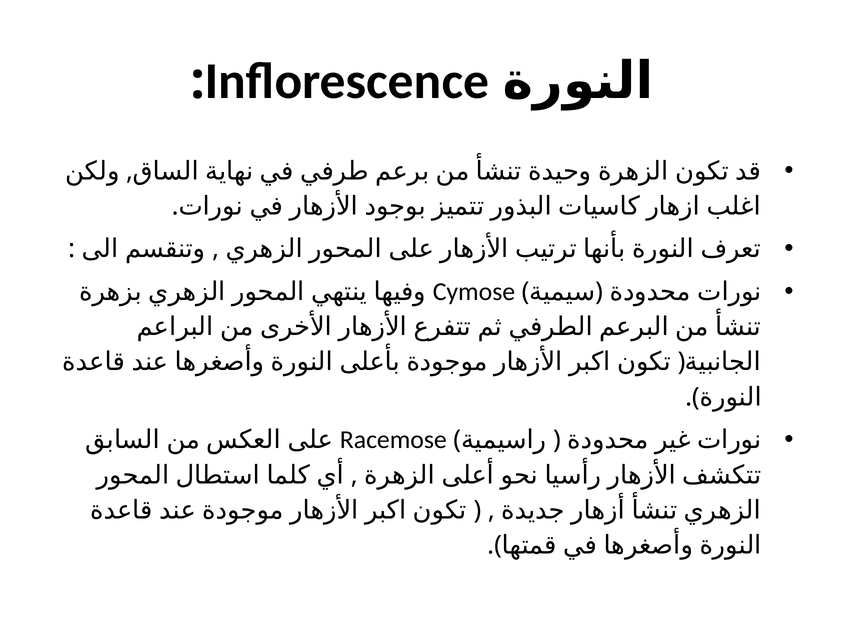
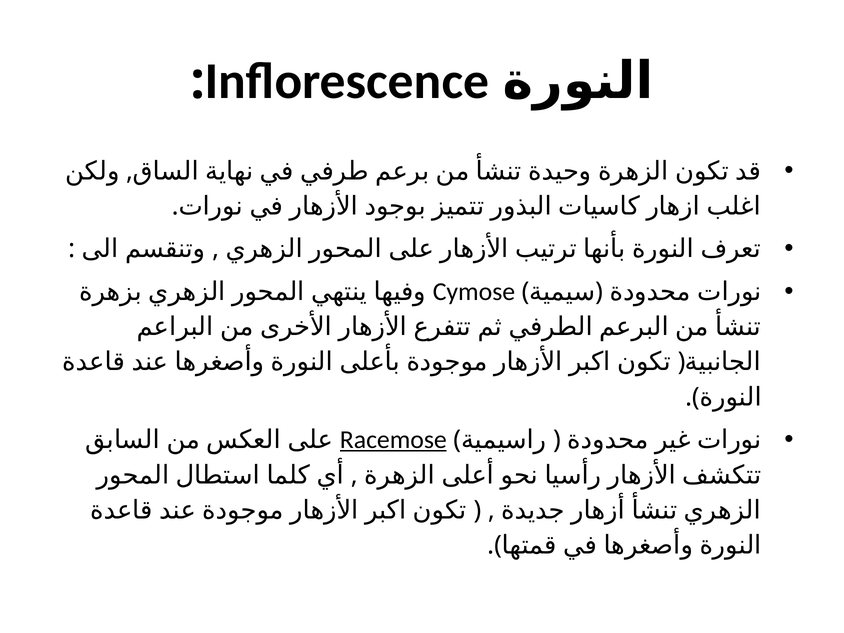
Racemose underline: none -> present (393, 440)
